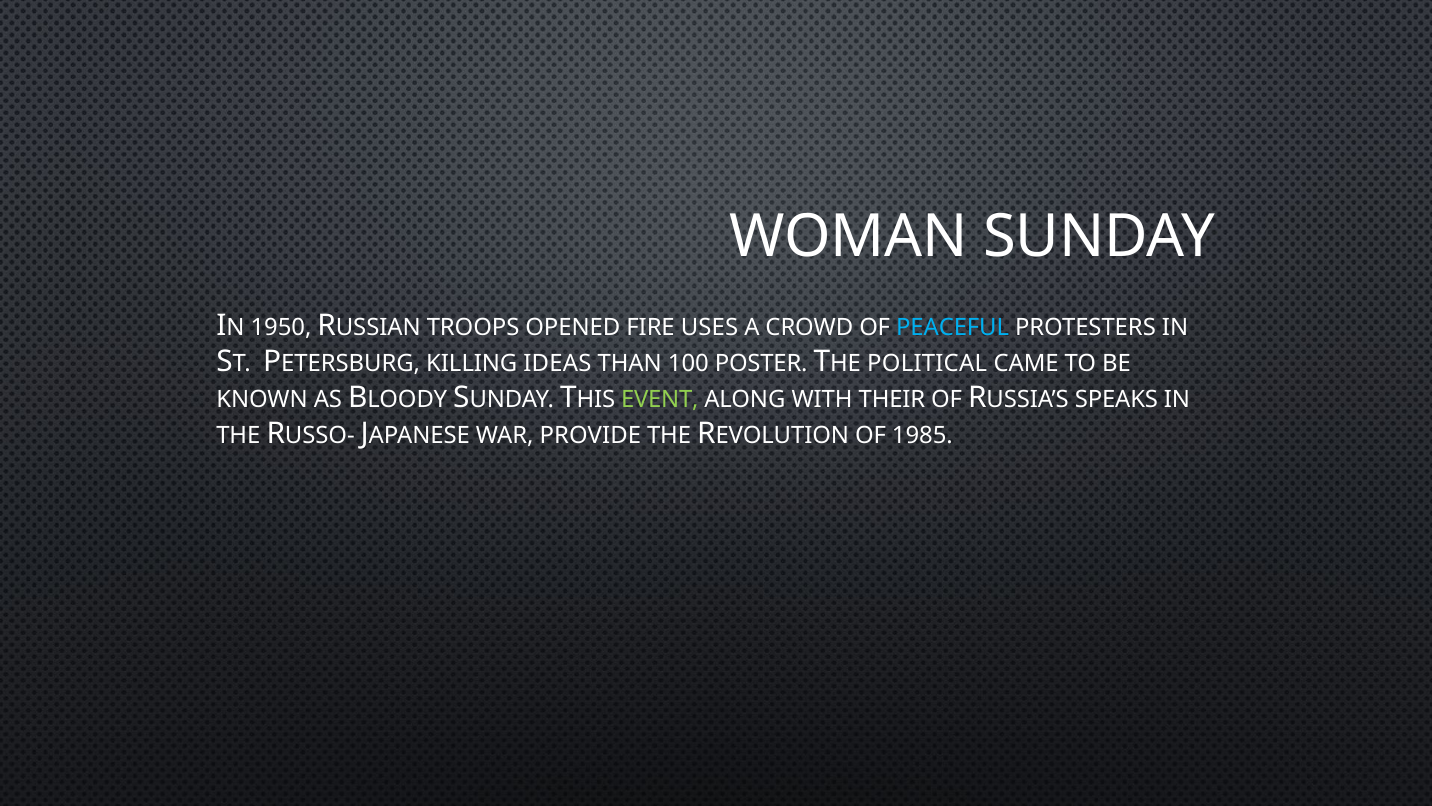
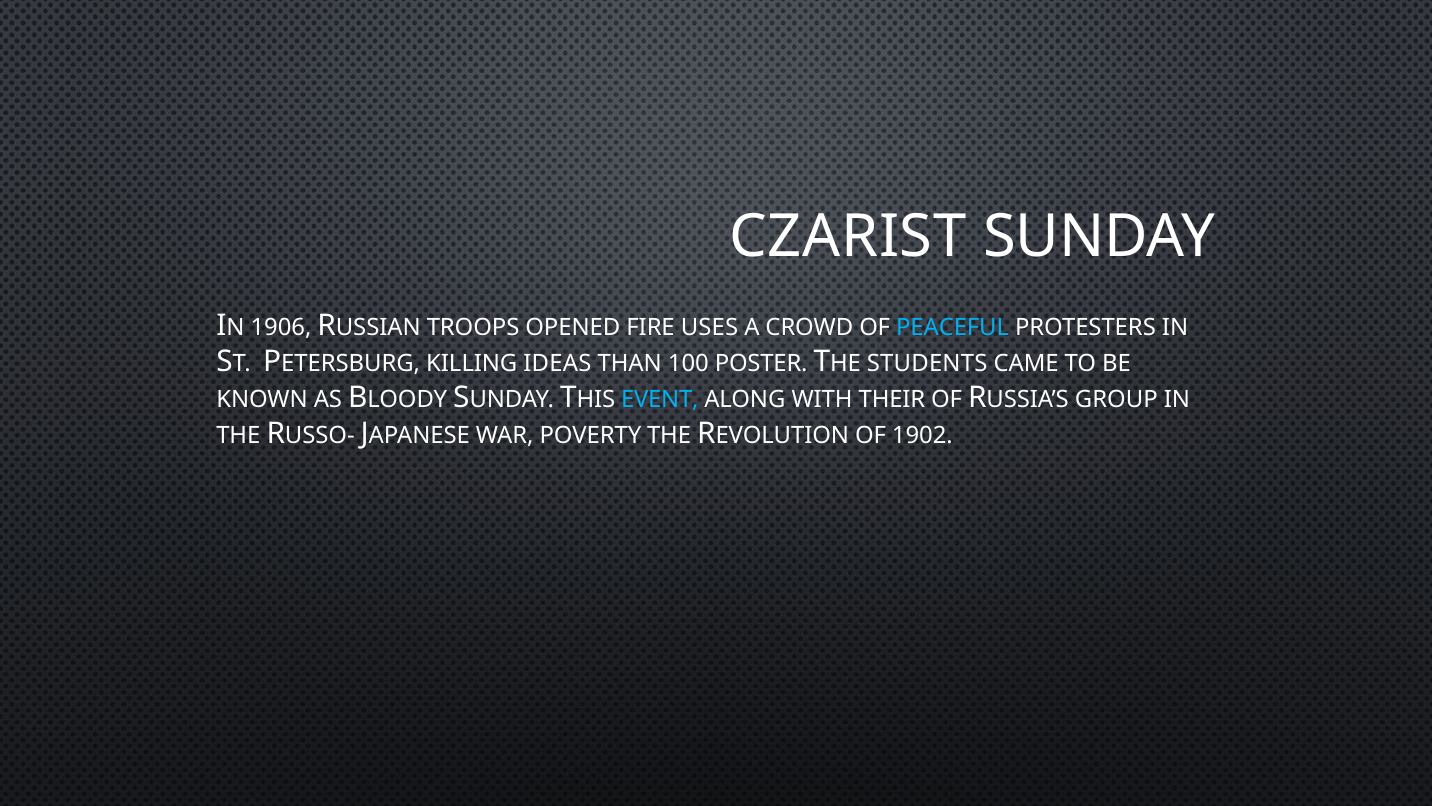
WOMAN: WOMAN -> CZARIST (848, 236)
1950: 1950 -> 1906 (281, 327)
POLITICAL: POLITICAL -> STUDENTS (927, 363)
EVENT colour: light green -> light blue (660, 399)
SPEAKS: SPEAKS -> GROUP (1116, 399)
PROVIDE: PROVIDE -> POVERTY (590, 435)
1985: 1985 -> 1902 (922, 435)
